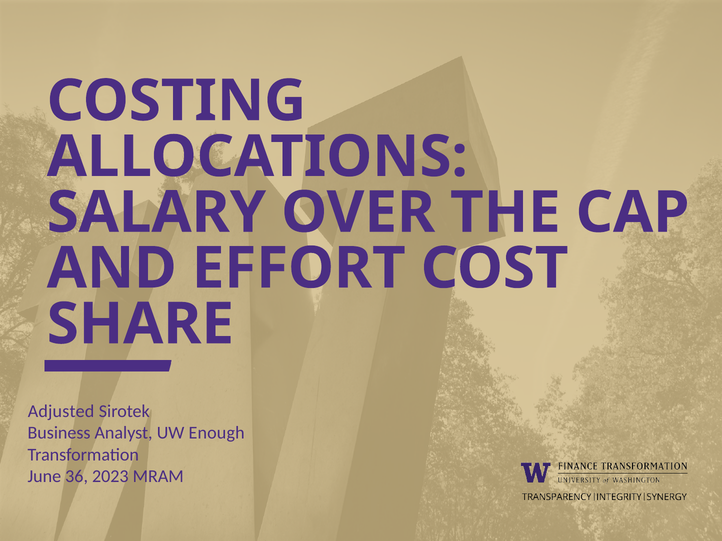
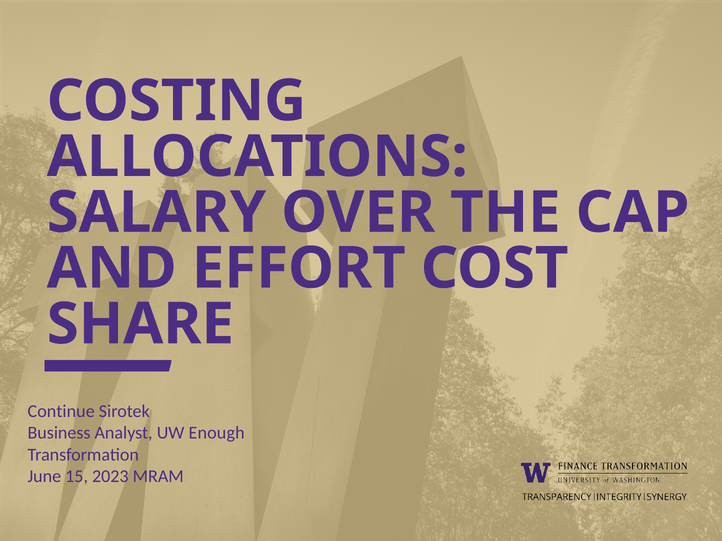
Adjusted: Adjusted -> Continue (61, 412)
36: 36 -> 15 (77, 477)
